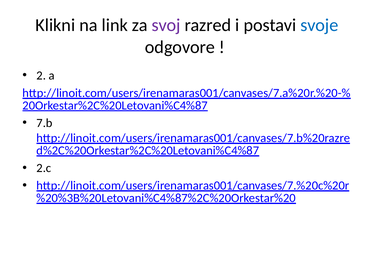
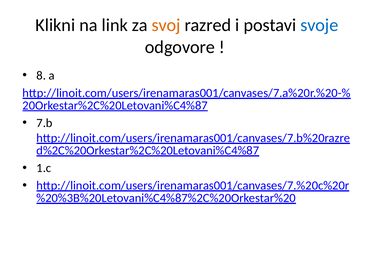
svoj colour: purple -> orange (166, 25)
2: 2 -> 8 (41, 76)
2.c: 2.c -> 1.c (44, 168)
